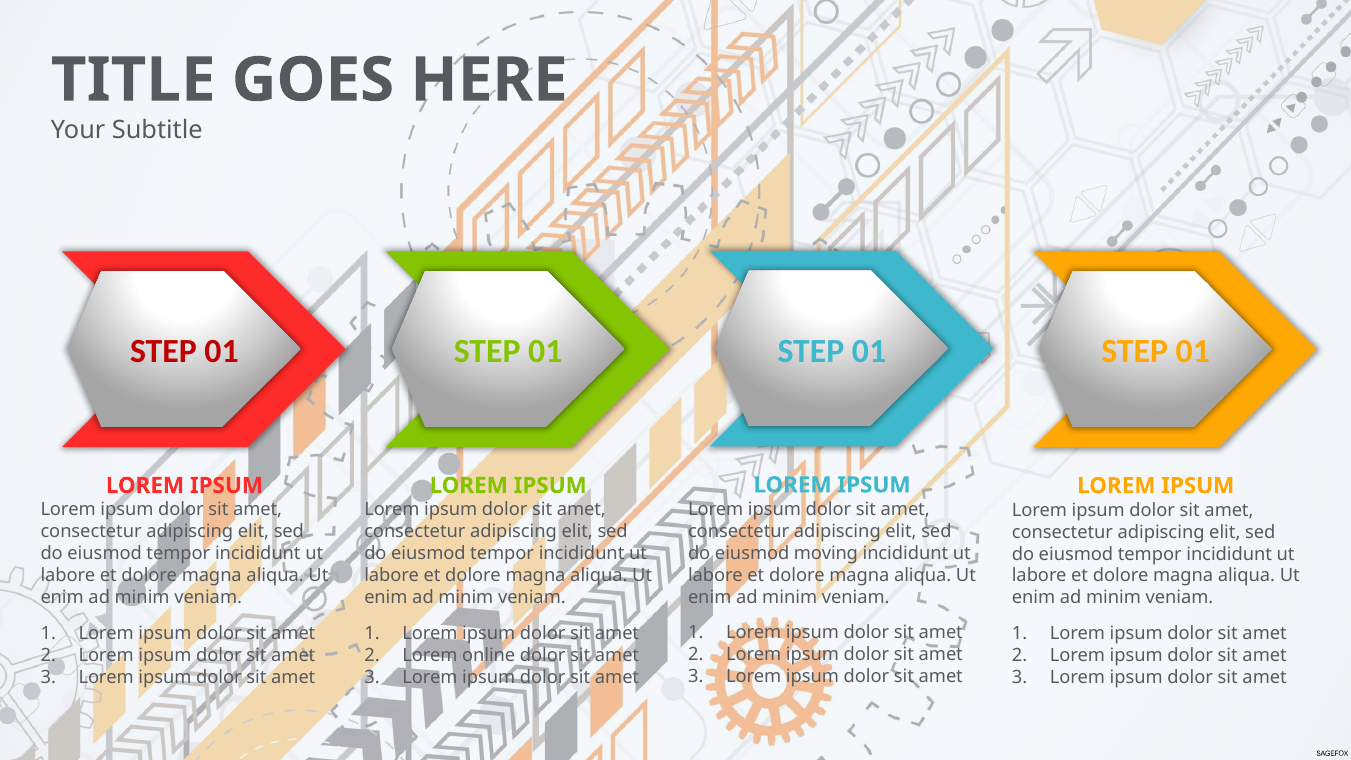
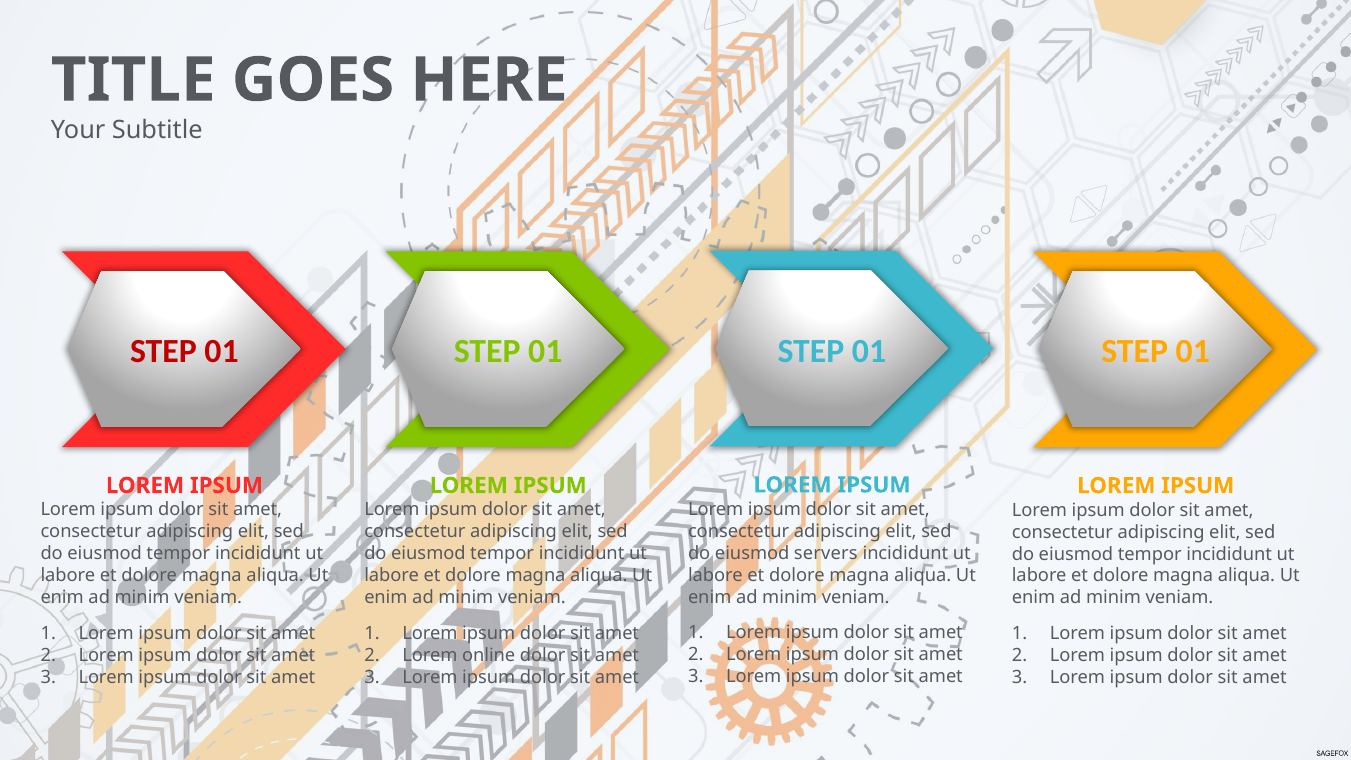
moving: moving -> servers (826, 553)
